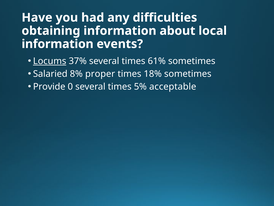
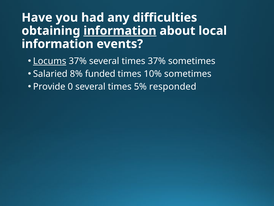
information underline: none -> present (120, 31)
times 61%: 61% -> 37% (157, 61)
proper: proper -> funded (100, 74)
18%: 18% -> 10% (153, 74)
acceptable: acceptable -> responded (173, 86)
